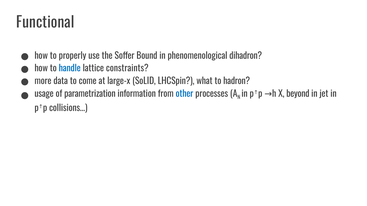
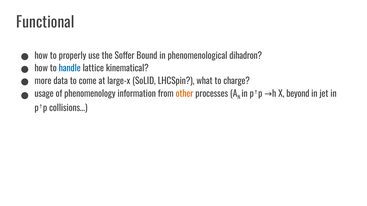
constraints: constraints -> kinematical (127, 69)
hadron: hadron -> charge (237, 81)
parametrization: parametrization -> phenomenology (90, 94)
other colour: blue -> orange (184, 94)
